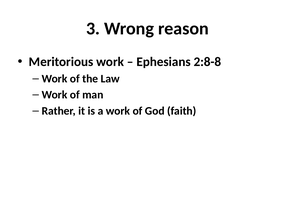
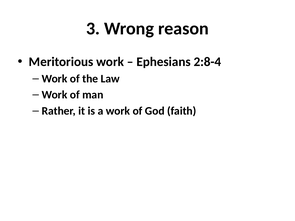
2:8-8: 2:8-8 -> 2:8-4 (207, 62)
